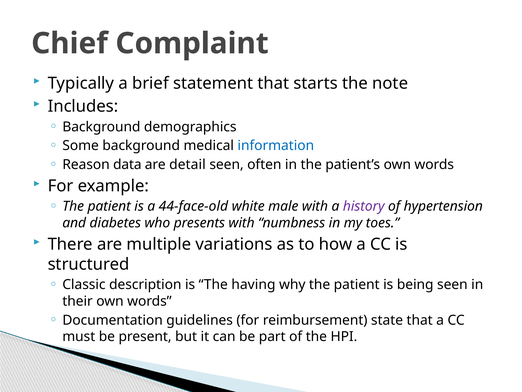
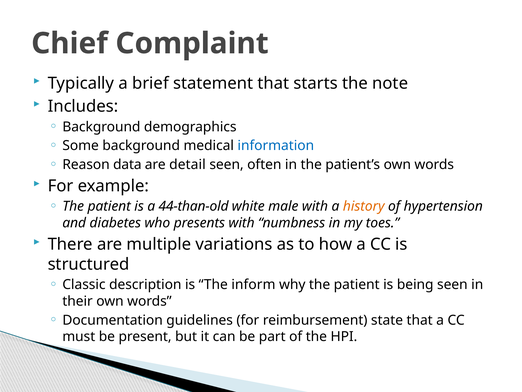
44-face-old: 44-face-old -> 44-than-old (194, 206)
history colour: purple -> orange (364, 206)
having: having -> inform (253, 284)
